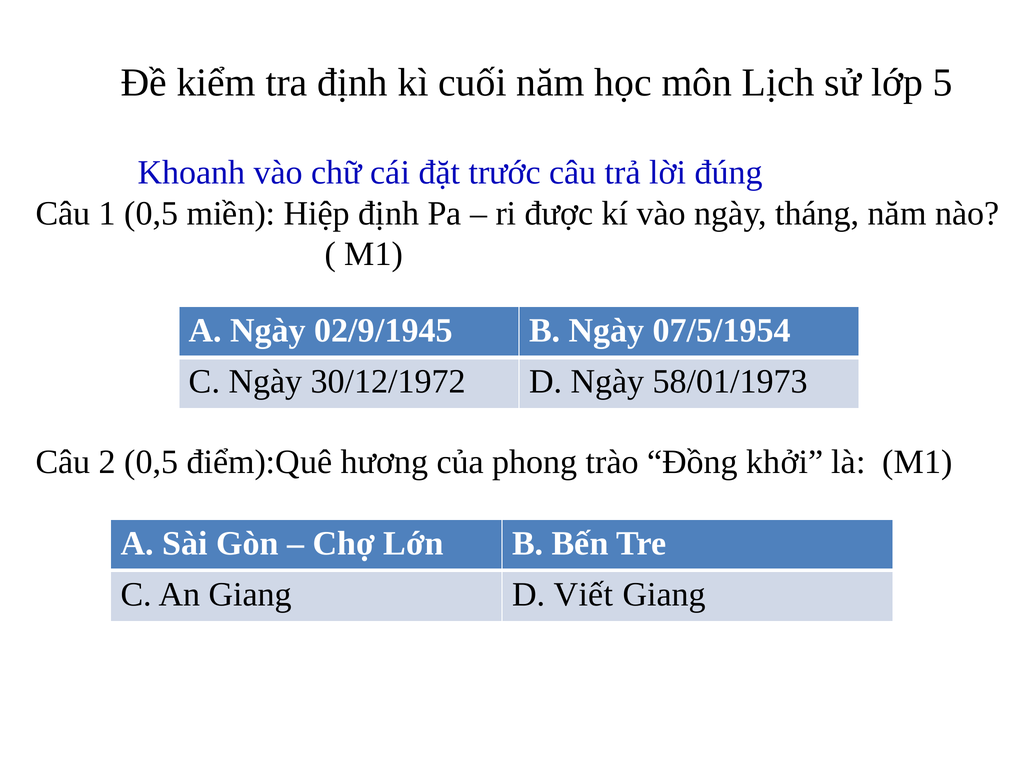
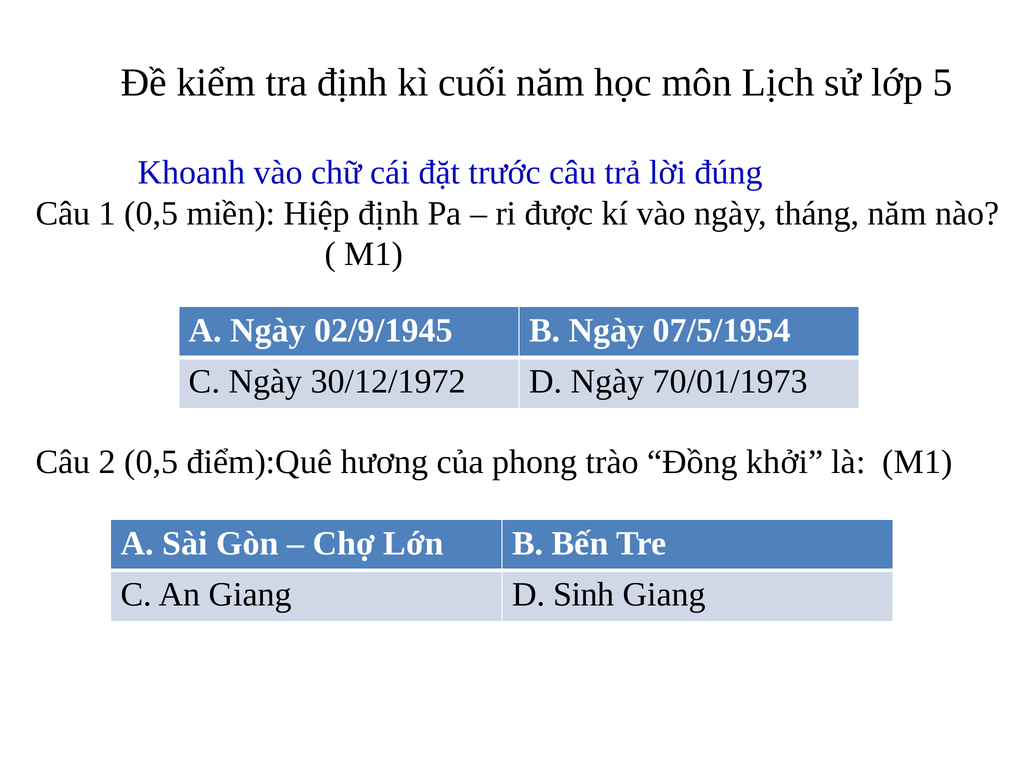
58/01/1973: 58/01/1973 -> 70/01/1973 (730, 382)
Viết: Viết -> Sinh (584, 594)
